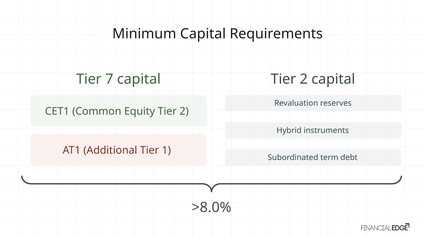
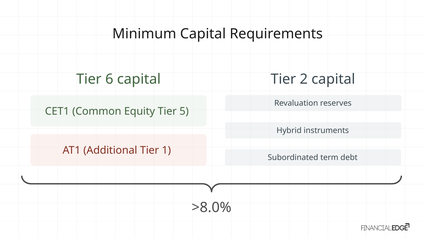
7: 7 -> 6 (109, 79)
Equity Tier 2: 2 -> 5 (184, 112)
